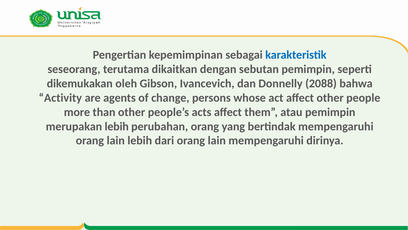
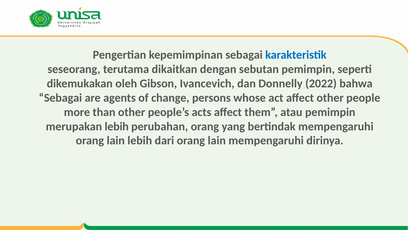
2088: 2088 -> 2022 (321, 83)
Activity: Activity -> Sebagai (60, 98)
